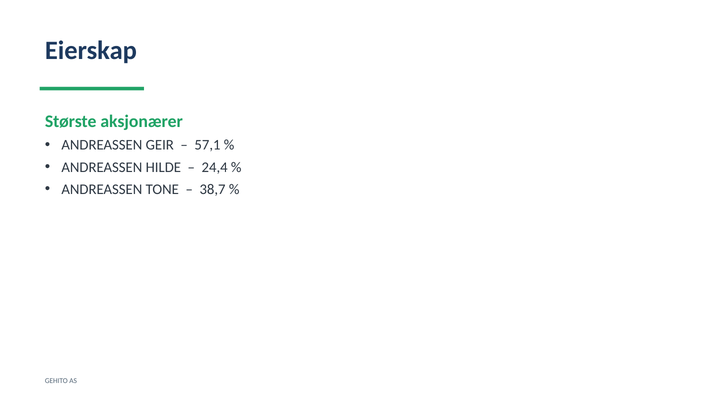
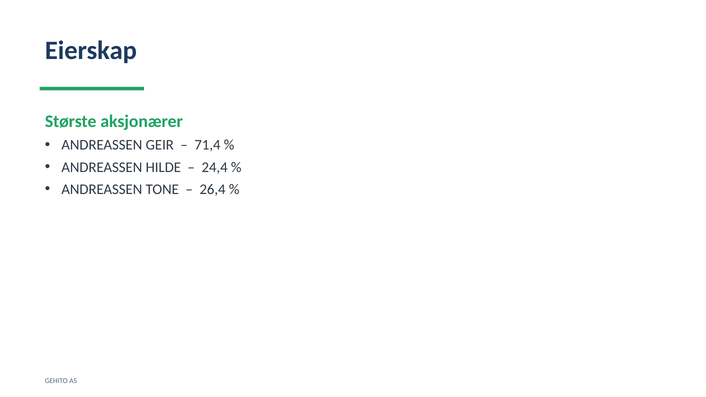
57,1: 57,1 -> 71,4 (207, 145)
38,7: 38,7 -> 26,4 (213, 189)
